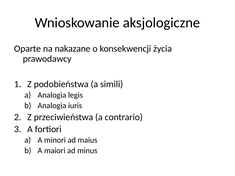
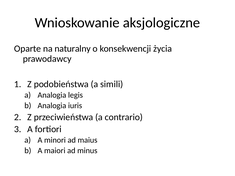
nakazane: nakazane -> naturalny (73, 49)
